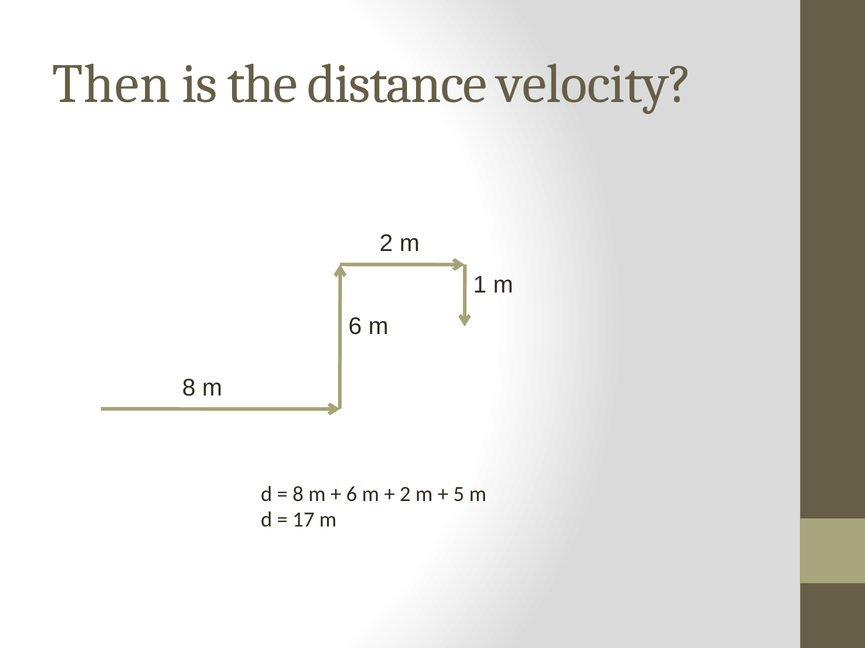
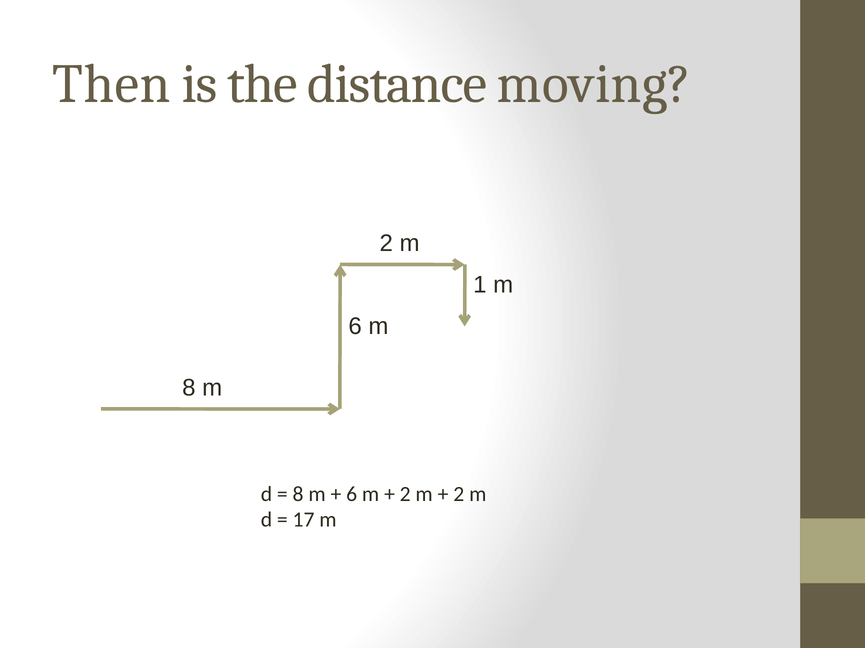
velocity: velocity -> moving (594, 84)
5: 5 -> 2 (459, 494)
